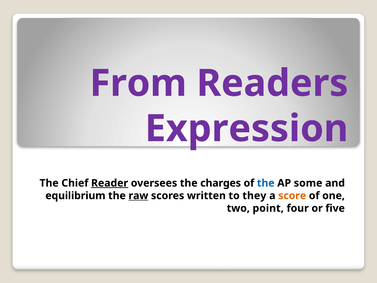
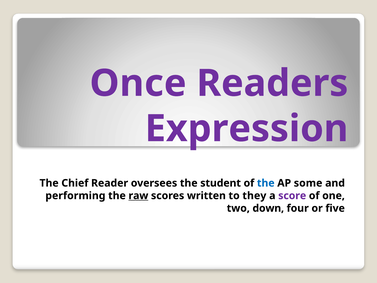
From: From -> Once (138, 83)
Reader underline: present -> none (110, 183)
charges: charges -> student (221, 183)
equilibrium: equilibrium -> performing (75, 196)
score colour: orange -> purple (292, 196)
point: point -> down (268, 208)
